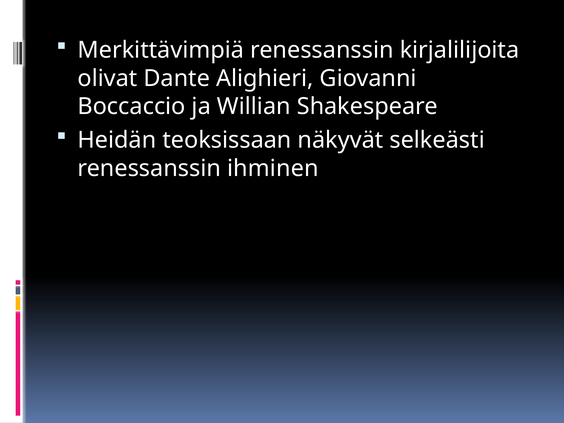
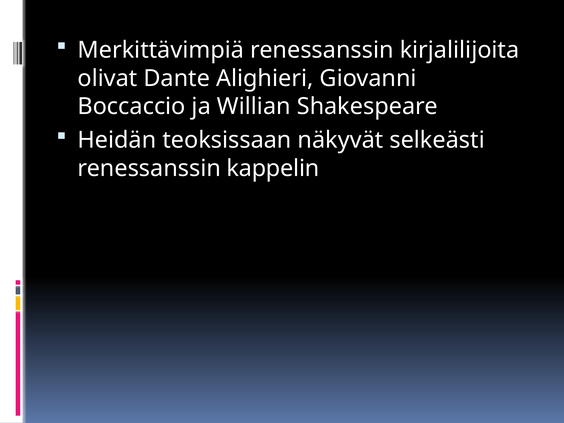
ihminen: ihminen -> kappelin (273, 168)
